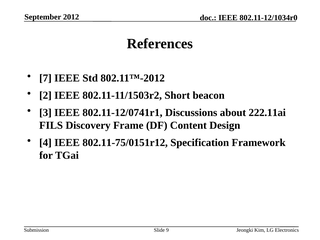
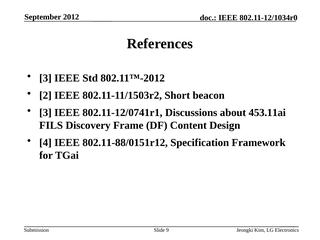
7: 7 -> 3 (45, 78)
222.11ai: 222.11ai -> 453.11ai (267, 113)
802.11-75/0151r12: 802.11-75/0151r12 -> 802.11-88/0151r12 (125, 143)
